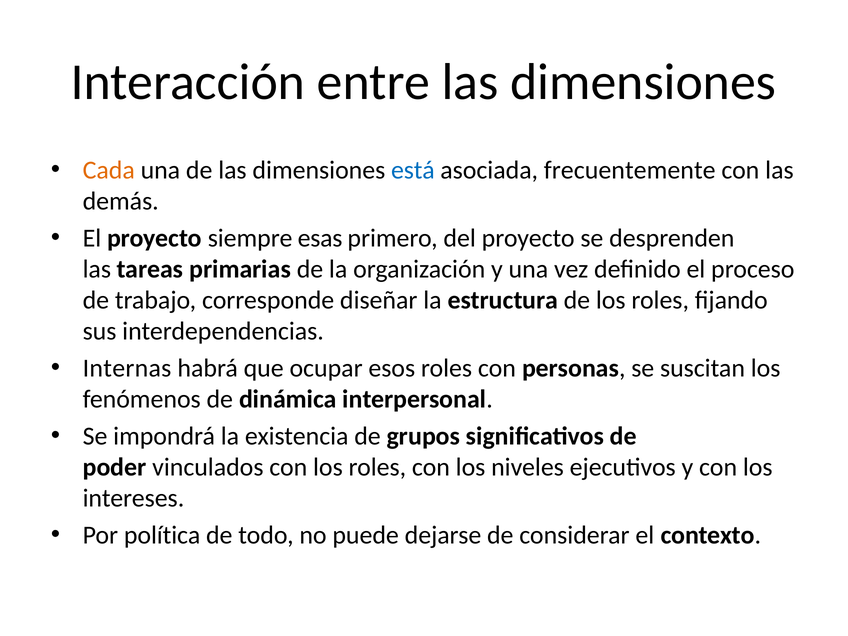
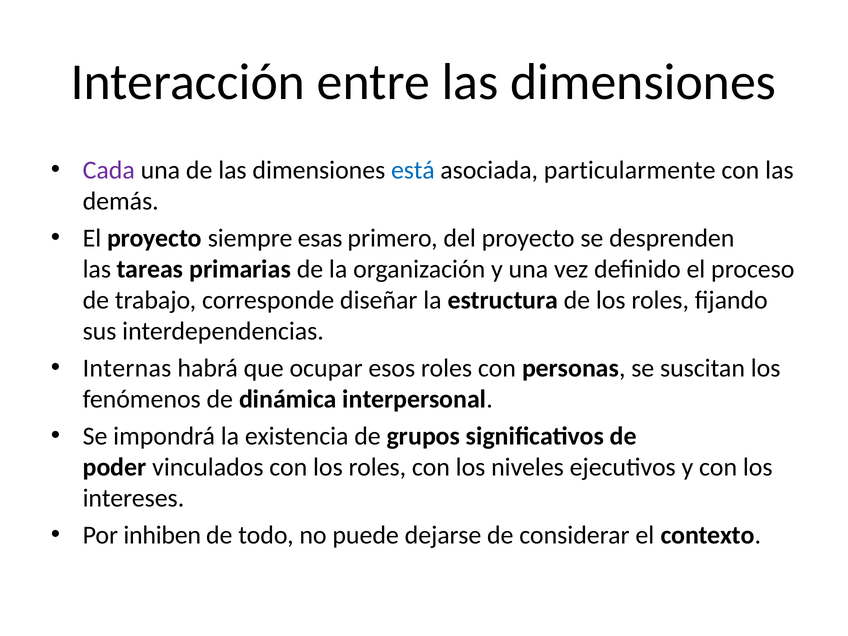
Cada colour: orange -> purple (109, 170)
frecuentemente: frecuentemente -> particularmente (630, 170)
política: política -> inhiben (162, 535)
